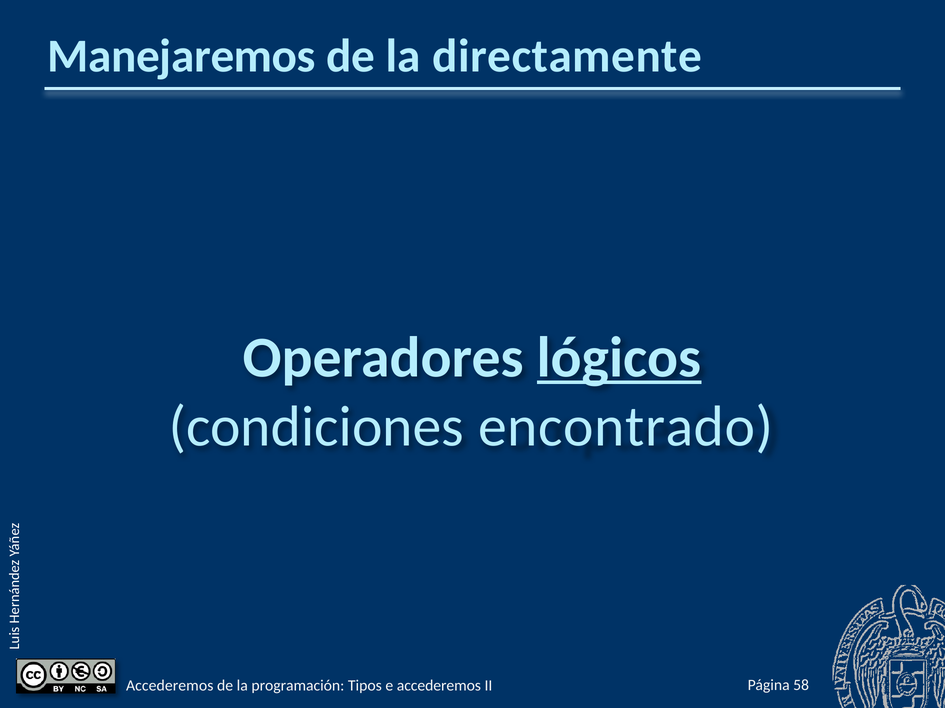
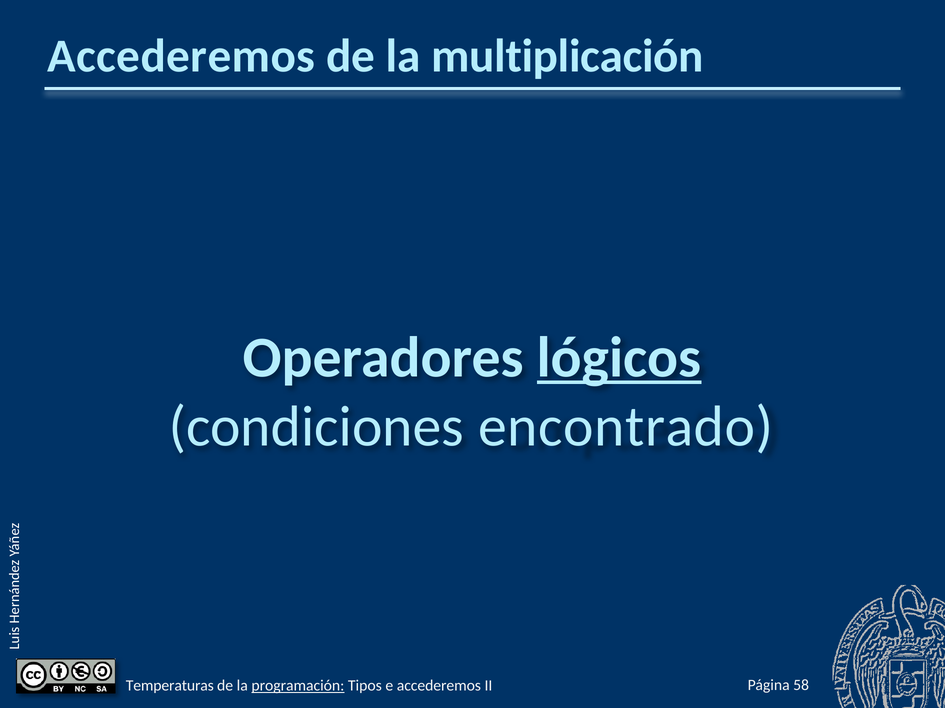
Manejaremos: Manejaremos -> Accederemos (181, 56)
directamente: directamente -> multiplicación (568, 56)
Accederemos: Accederemos -> Temperaturas (170, 686)
programación underline: none -> present (298, 686)
